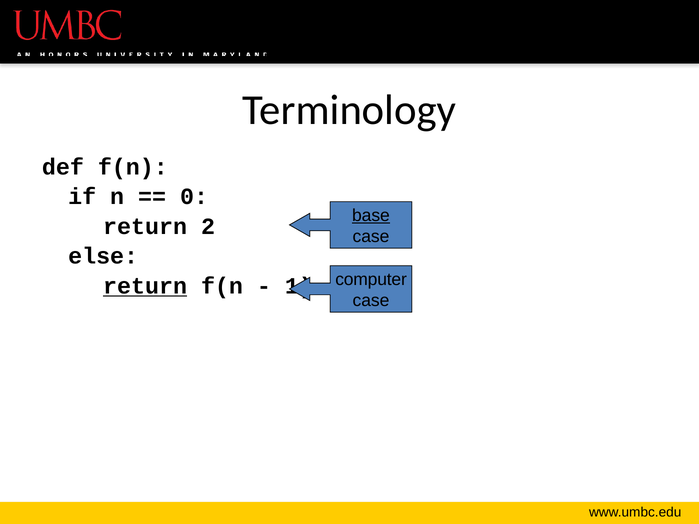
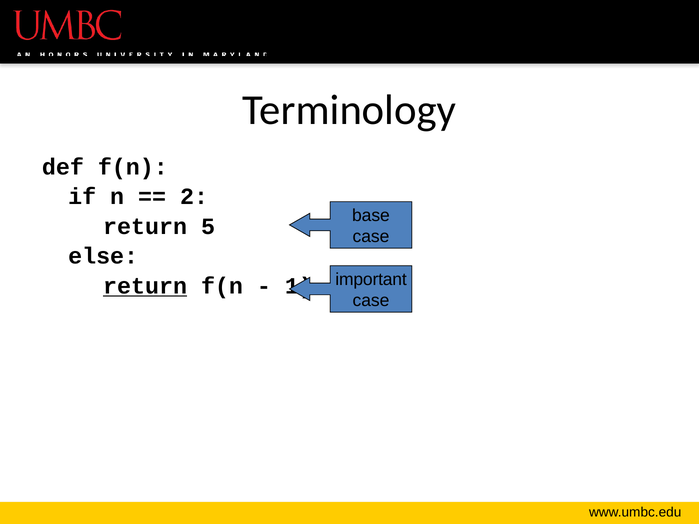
0: 0 -> 2 (194, 197)
base underline: present -> none (371, 216)
2: 2 -> 5 (208, 227)
computer: computer -> important (371, 280)
